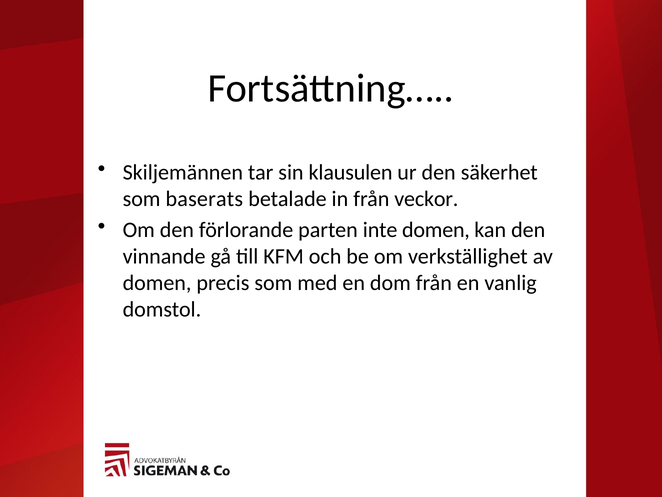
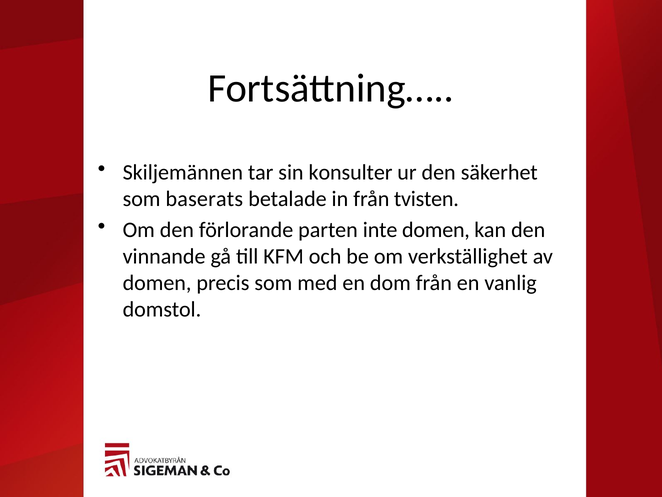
klausulen: klausulen -> konsulter (351, 173)
veckor: veckor -> tvisten (426, 199)
